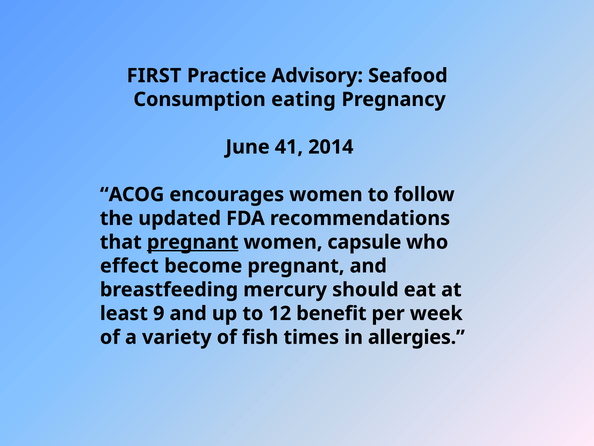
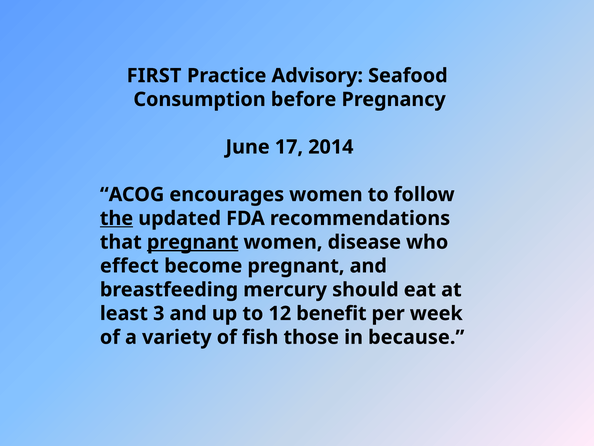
eating: eating -> before (304, 99)
41: 41 -> 17 (289, 147)
the underline: none -> present (117, 218)
capsule: capsule -> disease (364, 242)
9: 9 -> 3 (159, 313)
times: times -> those (311, 337)
allergies: allergies -> because (416, 337)
